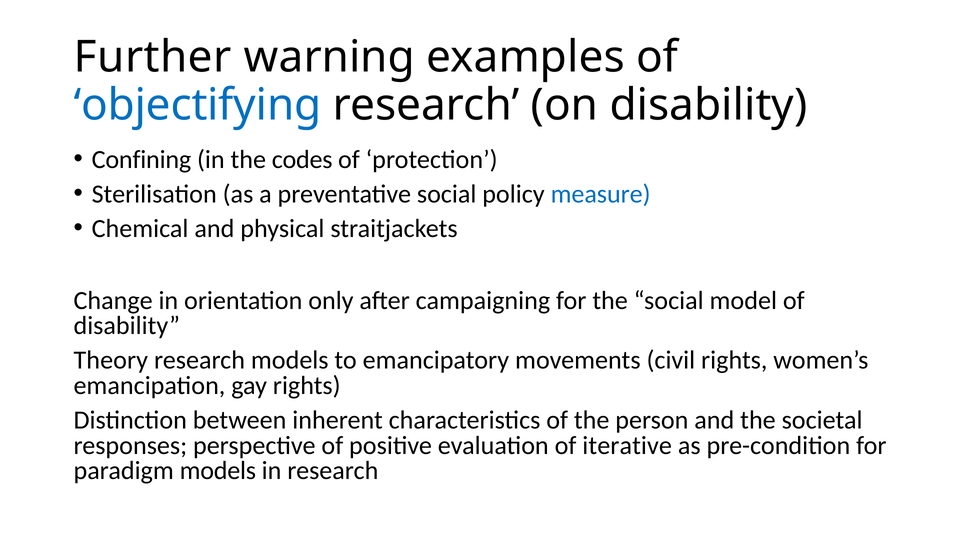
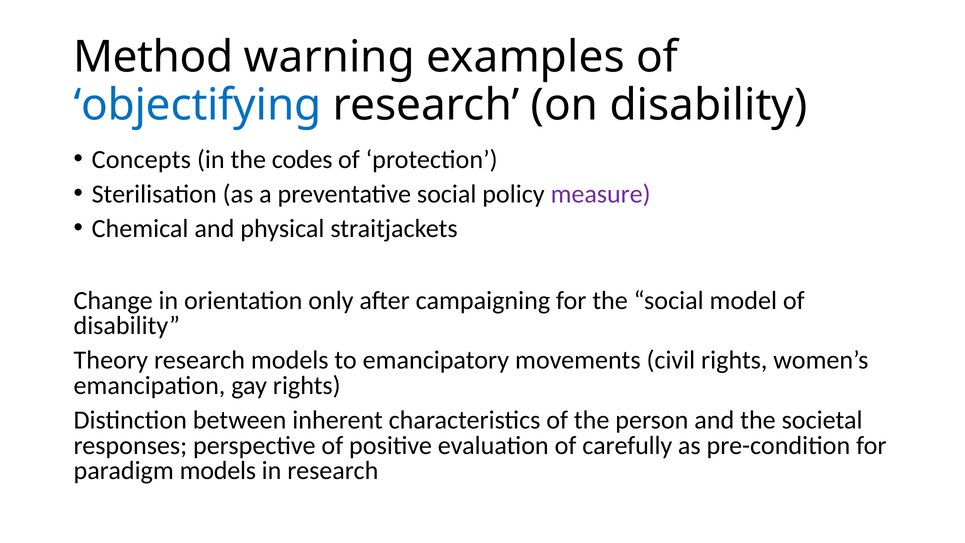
Further: Further -> Method (153, 57)
Confining: Confining -> Concepts (141, 160)
measure colour: blue -> purple (601, 194)
iterative: iterative -> carefully (627, 445)
